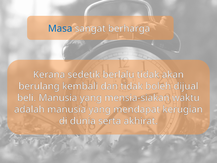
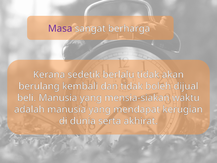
Masa colour: blue -> purple (60, 28)
